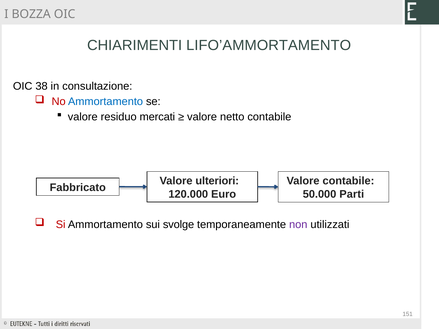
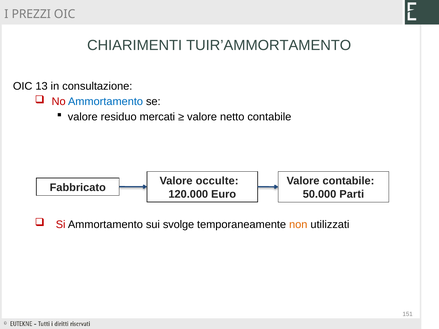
BOZZA: BOZZA -> PREZZI (31, 14)
LIFO’AMMORTAMENTO: LIFO’AMMORTAMENTO -> TUIR’AMMORTAMENTO (269, 45)
38: 38 -> 13 (42, 86)
ulteriori: ulteriori -> occulte (217, 181)
non colour: purple -> orange (298, 225)
